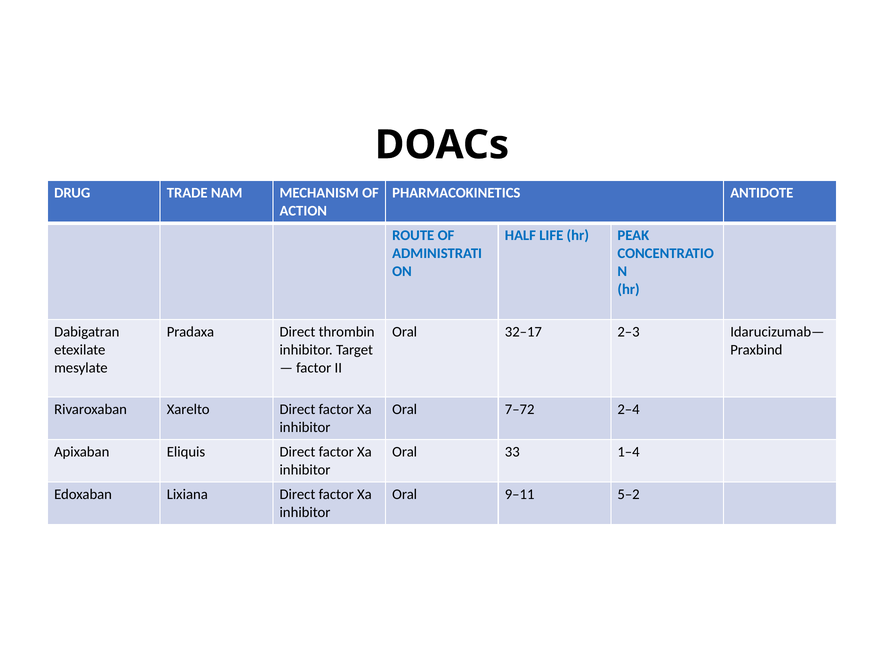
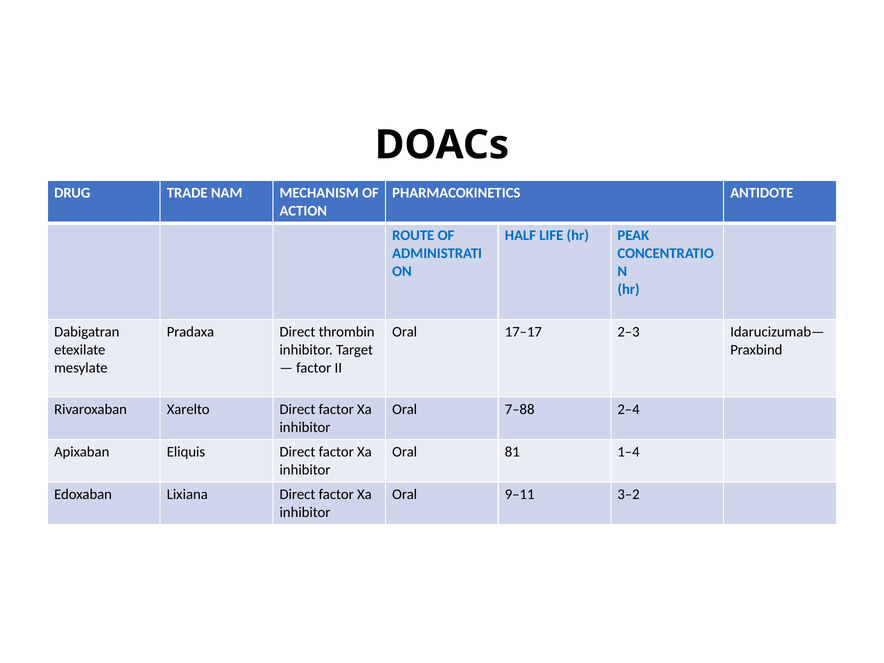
32–17: 32–17 -> 17–17 (523, 332)
7–72: 7–72 -> 7–88 (520, 409)
33: 33 -> 81 (512, 452)
5–2: 5–2 -> 3–2 (629, 495)
